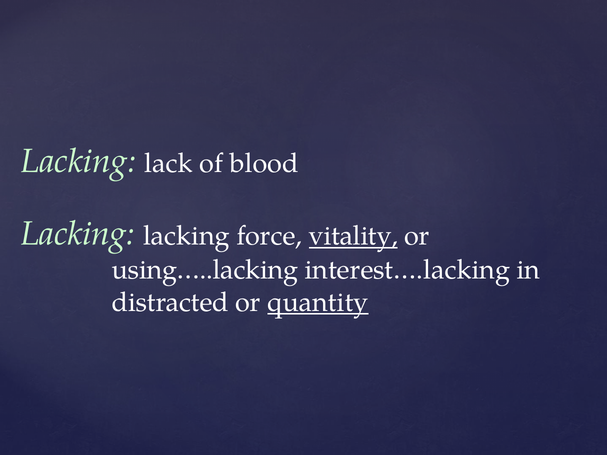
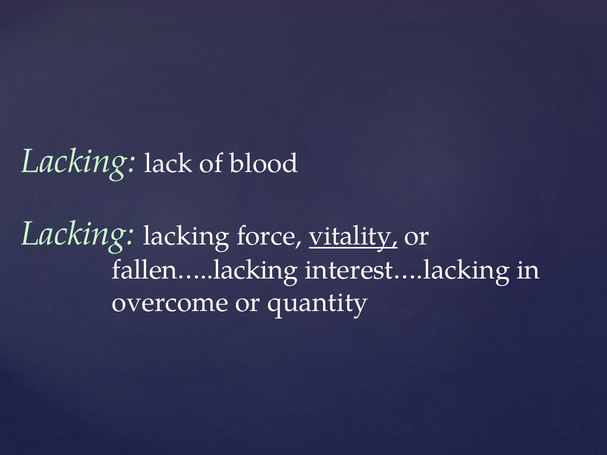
using…..lacking: using…..lacking -> fallen…..lacking (205, 270)
distracted: distracted -> overcome (170, 302)
quantity underline: present -> none (318, 302)
